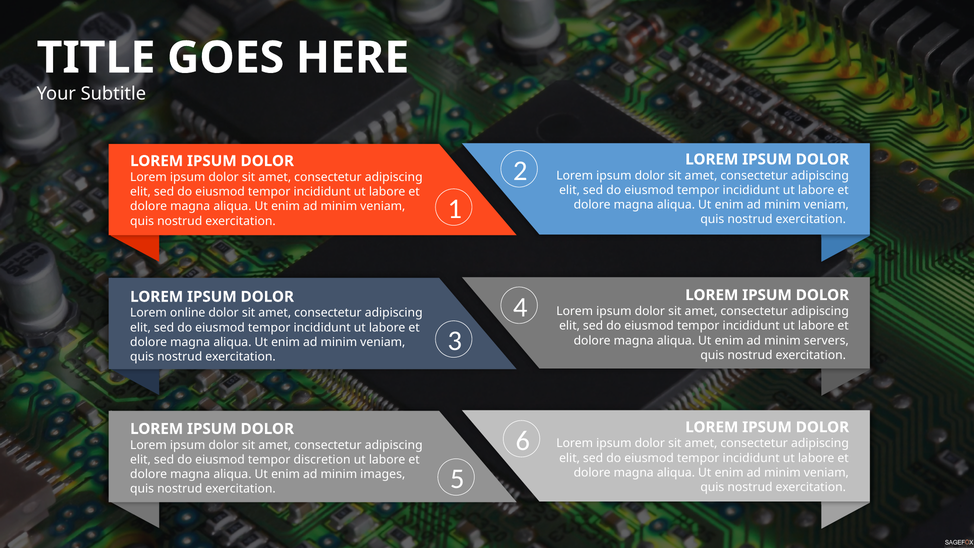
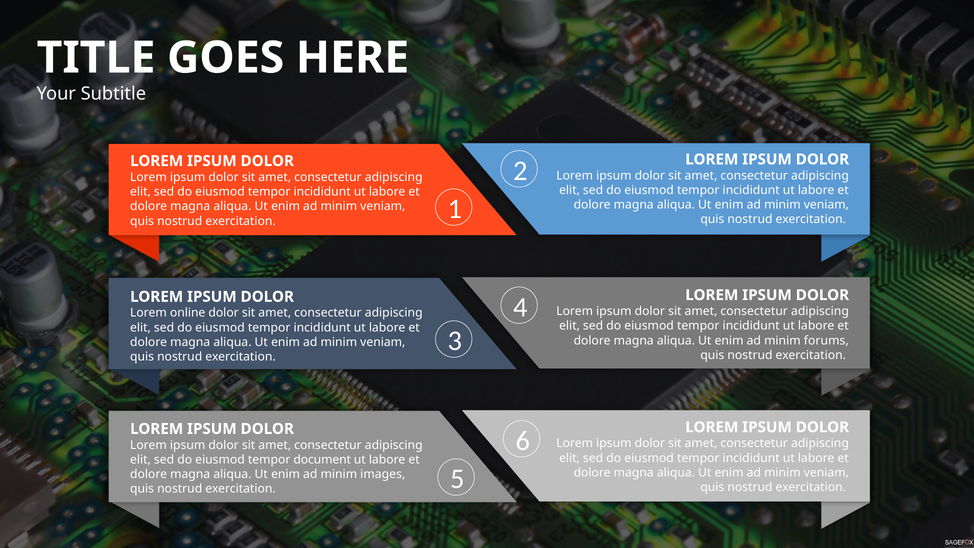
servers: servers -> forums (826, 340)
discretion: discretion -> document (322, 460)
